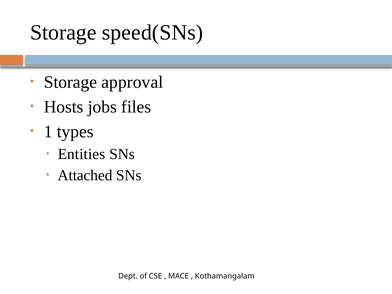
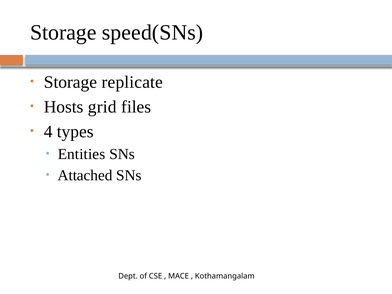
approval: approval -> replicate (132, 82)
jobs: jobs -> grid (102, 107)
1: 1 -> 4 (48, 132)
